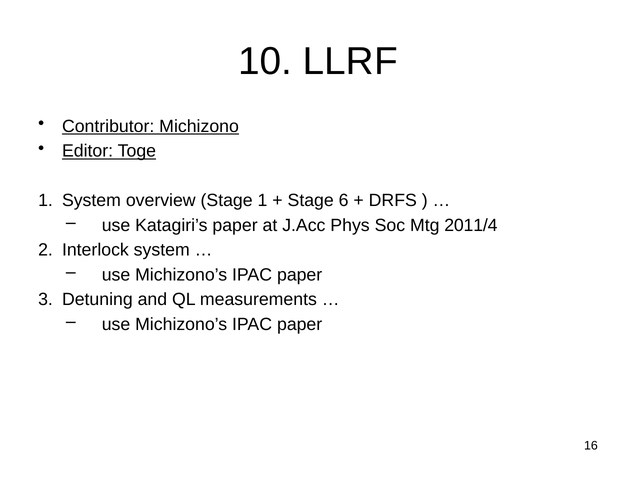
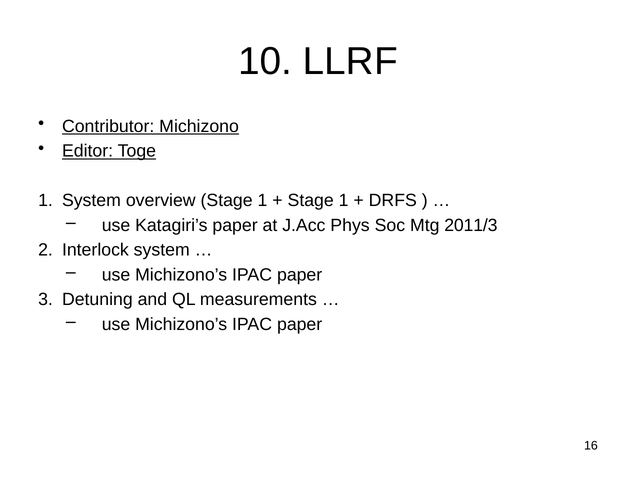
6: 6 -> 1 (344, 201)
2011/4: 2011/4 -> 2011/3 (471, 225)
